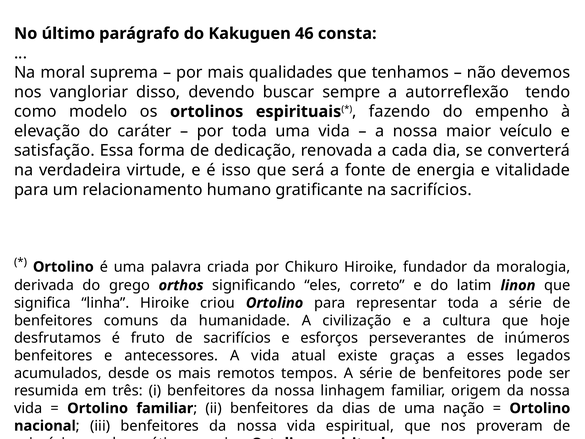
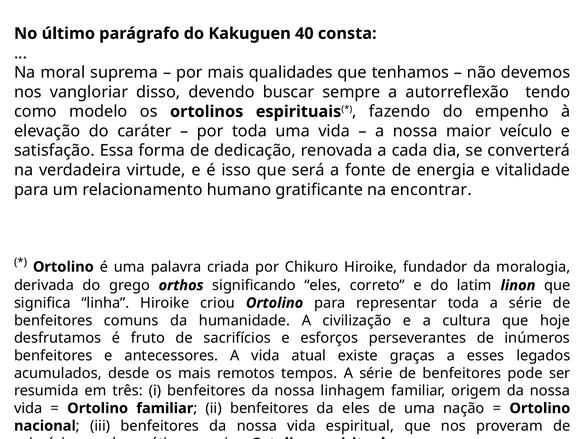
46: 46 -> 40 (304, 33)
na sacrifícios: sacrifícios -> encontrar (431, 190)
da dias: dias -> eles (356, 408)
